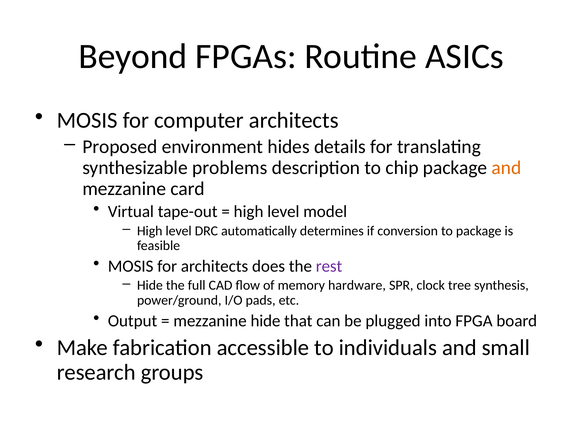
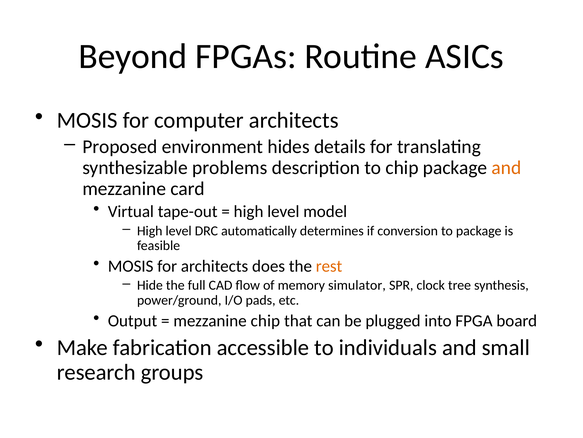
rest colour: purple -> orange (329, 266)
hardware: hardware -> simulator (357, 285)
mezzanine hide: hide -> chip (265, 320)
